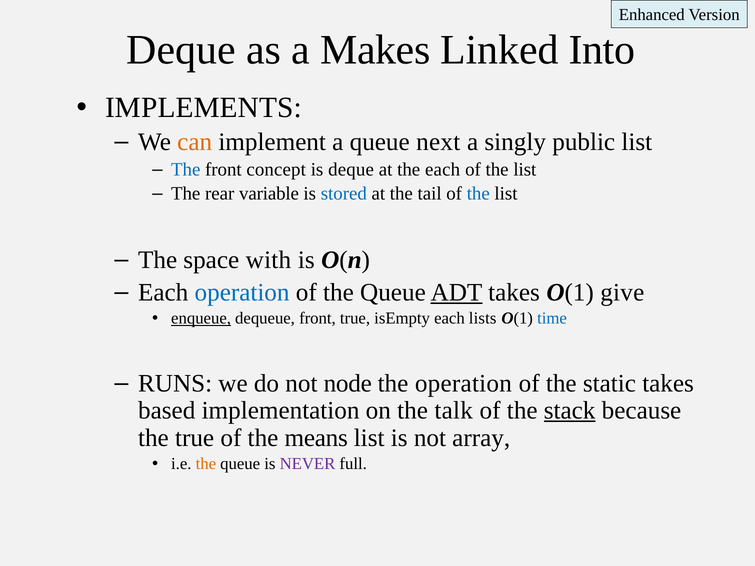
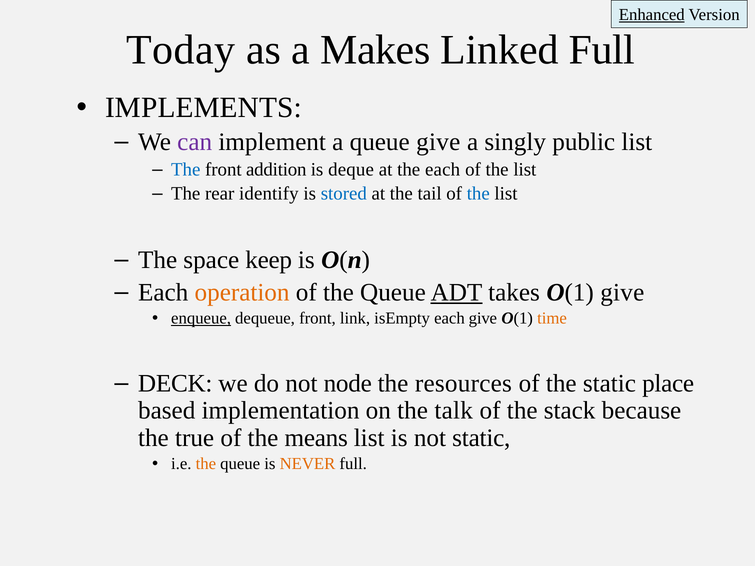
Enhanced underline: none -> present (652, 15)
Deque: Deque -> Today (181, 50)
Linked Into: Into -> Full (602, 50)
can colour: orange -> purple (195, 142)
queue next: next -> give (438, 142)
concept: concept -> addition (276, 170)
variable: variable -> identify (269, 194)
with: with -> keep (269, 260)
operation colour: blue -> orange (242, 292)
front true: true -> link (355, 318)
each lists: lists -> give (483, 318)
time colour: blue -> orange (552, 318)
RUNS: RUNS -> DECK (175, 384)
the operation: operation -> resources (463, 384)
static takes: takes -> place (668, 384)
stack underline: present -> none (570, 411)
not array: array -> static (481, 438)
NEVER colour: purple -> orange (307, 464)
